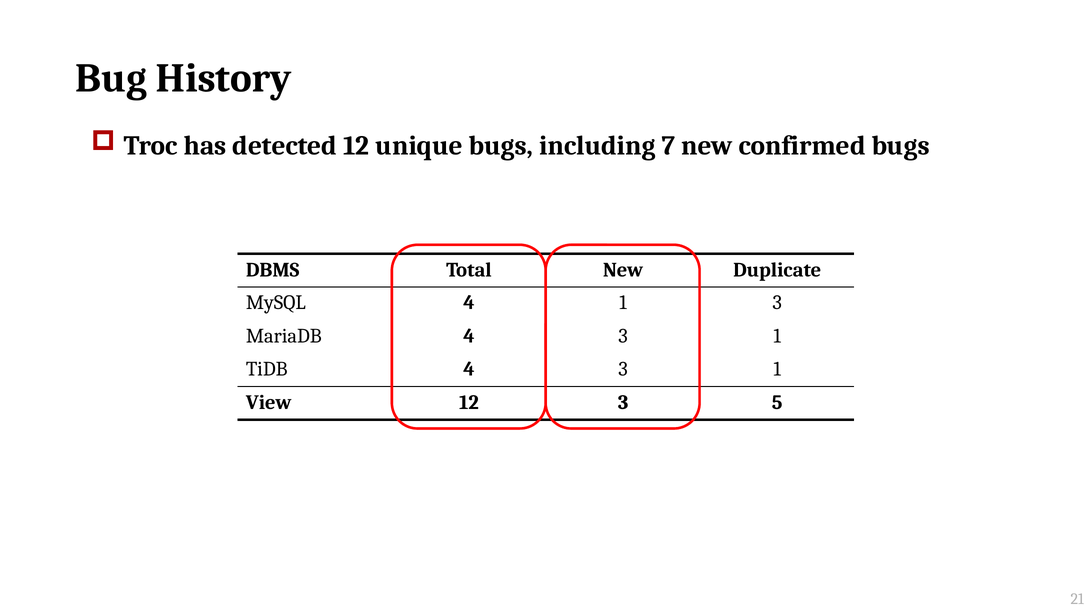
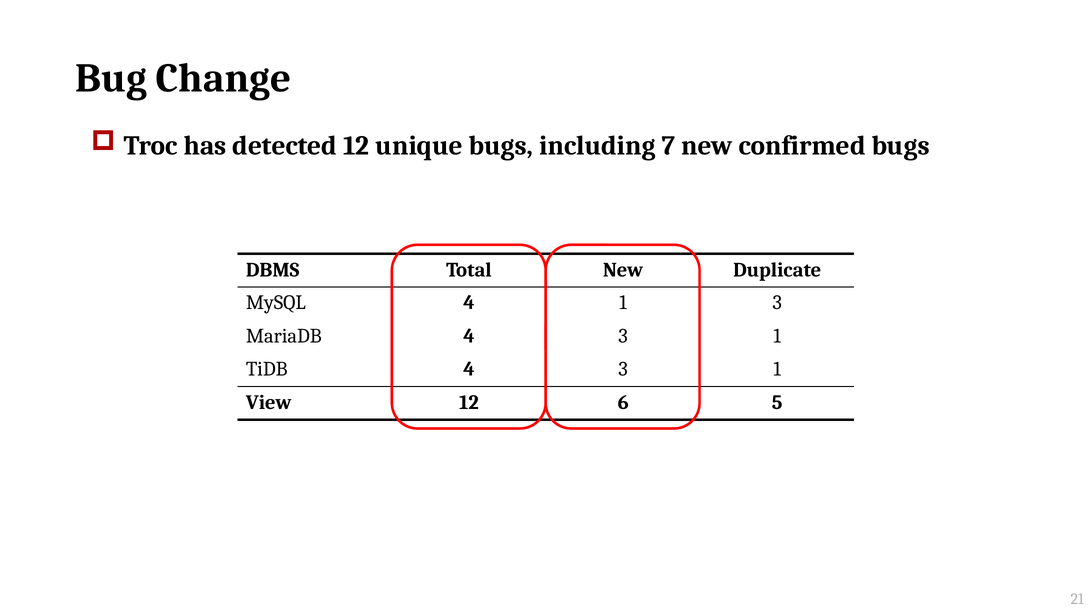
History: History -> Change (224, 78)
12 3: 3 -> 6 (623, 402)
